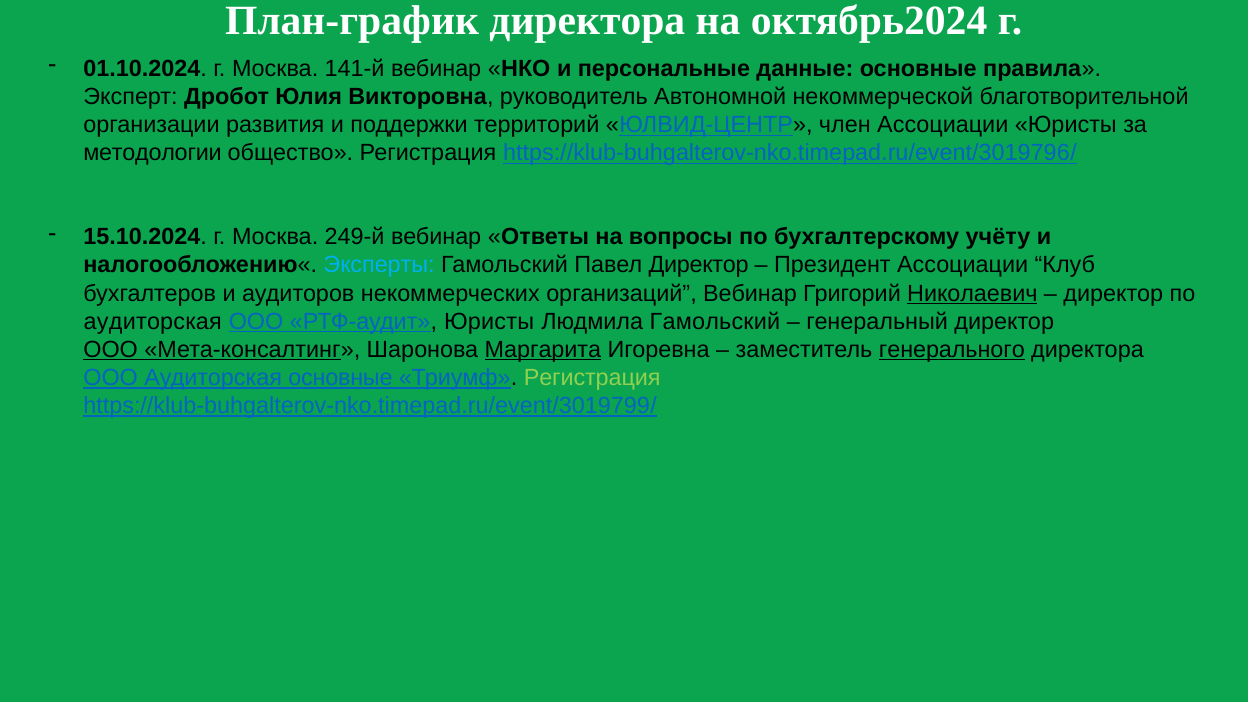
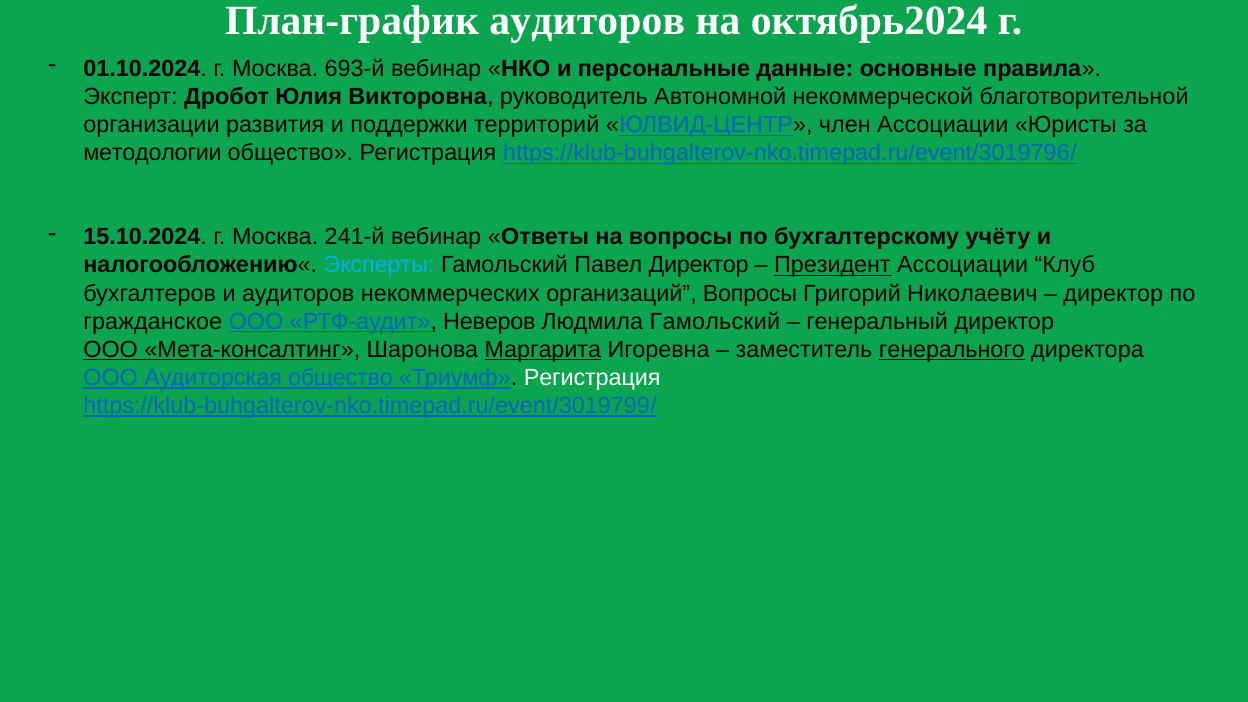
План-график директора: директора -> аудиторов (587, 21)
141-й: 141-й -> 693-й (355, 69)
249-й: 249-й -> 241-й (355, 237)
Президент underline: none -> present (832, 265)
организаций Вебинар: Вебинар -> Вопросы (750, 293)
Николаевич underline: present -> none (972, 293)
аудиторская: аудиторская -> гражданское (153, 321)
РТФ-аудит Юристы: Юристы -> Неверов (489, 321)
Аудиторская основные: основные -> общество (340, 378)
Регистрация colour: light green -> white (592, 378)
